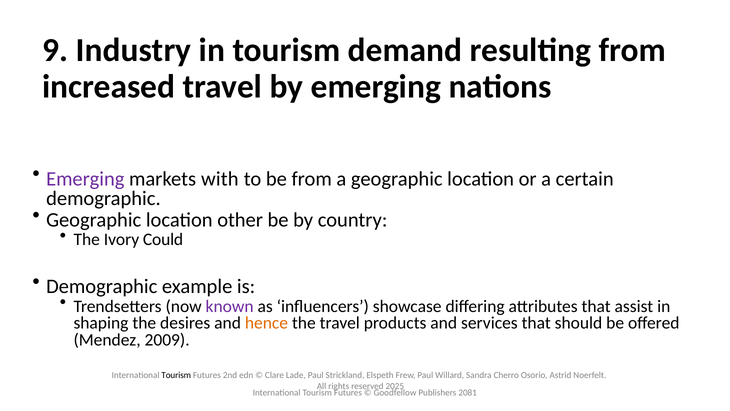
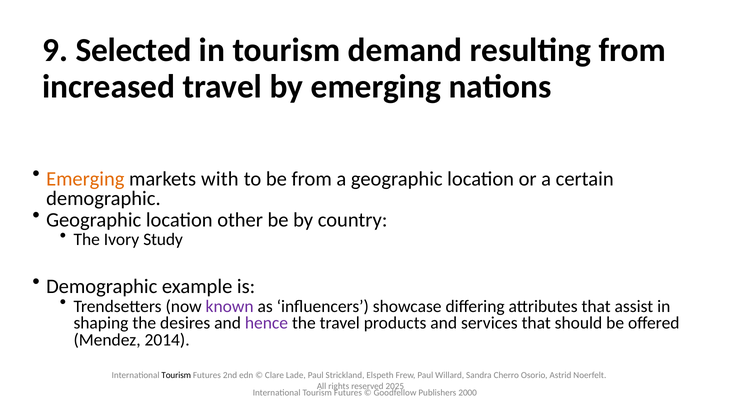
Industry: Industry -> Selected (134, 50)
Emerging colour: purple -> orange (85, 179)
Could: Could -> Study (163, 239)
hence colour: orange -> purple (266, 323)
2009: 2009 -> 2014 (167, 340)
2081: 2081 -> 2000 (468, 392)
